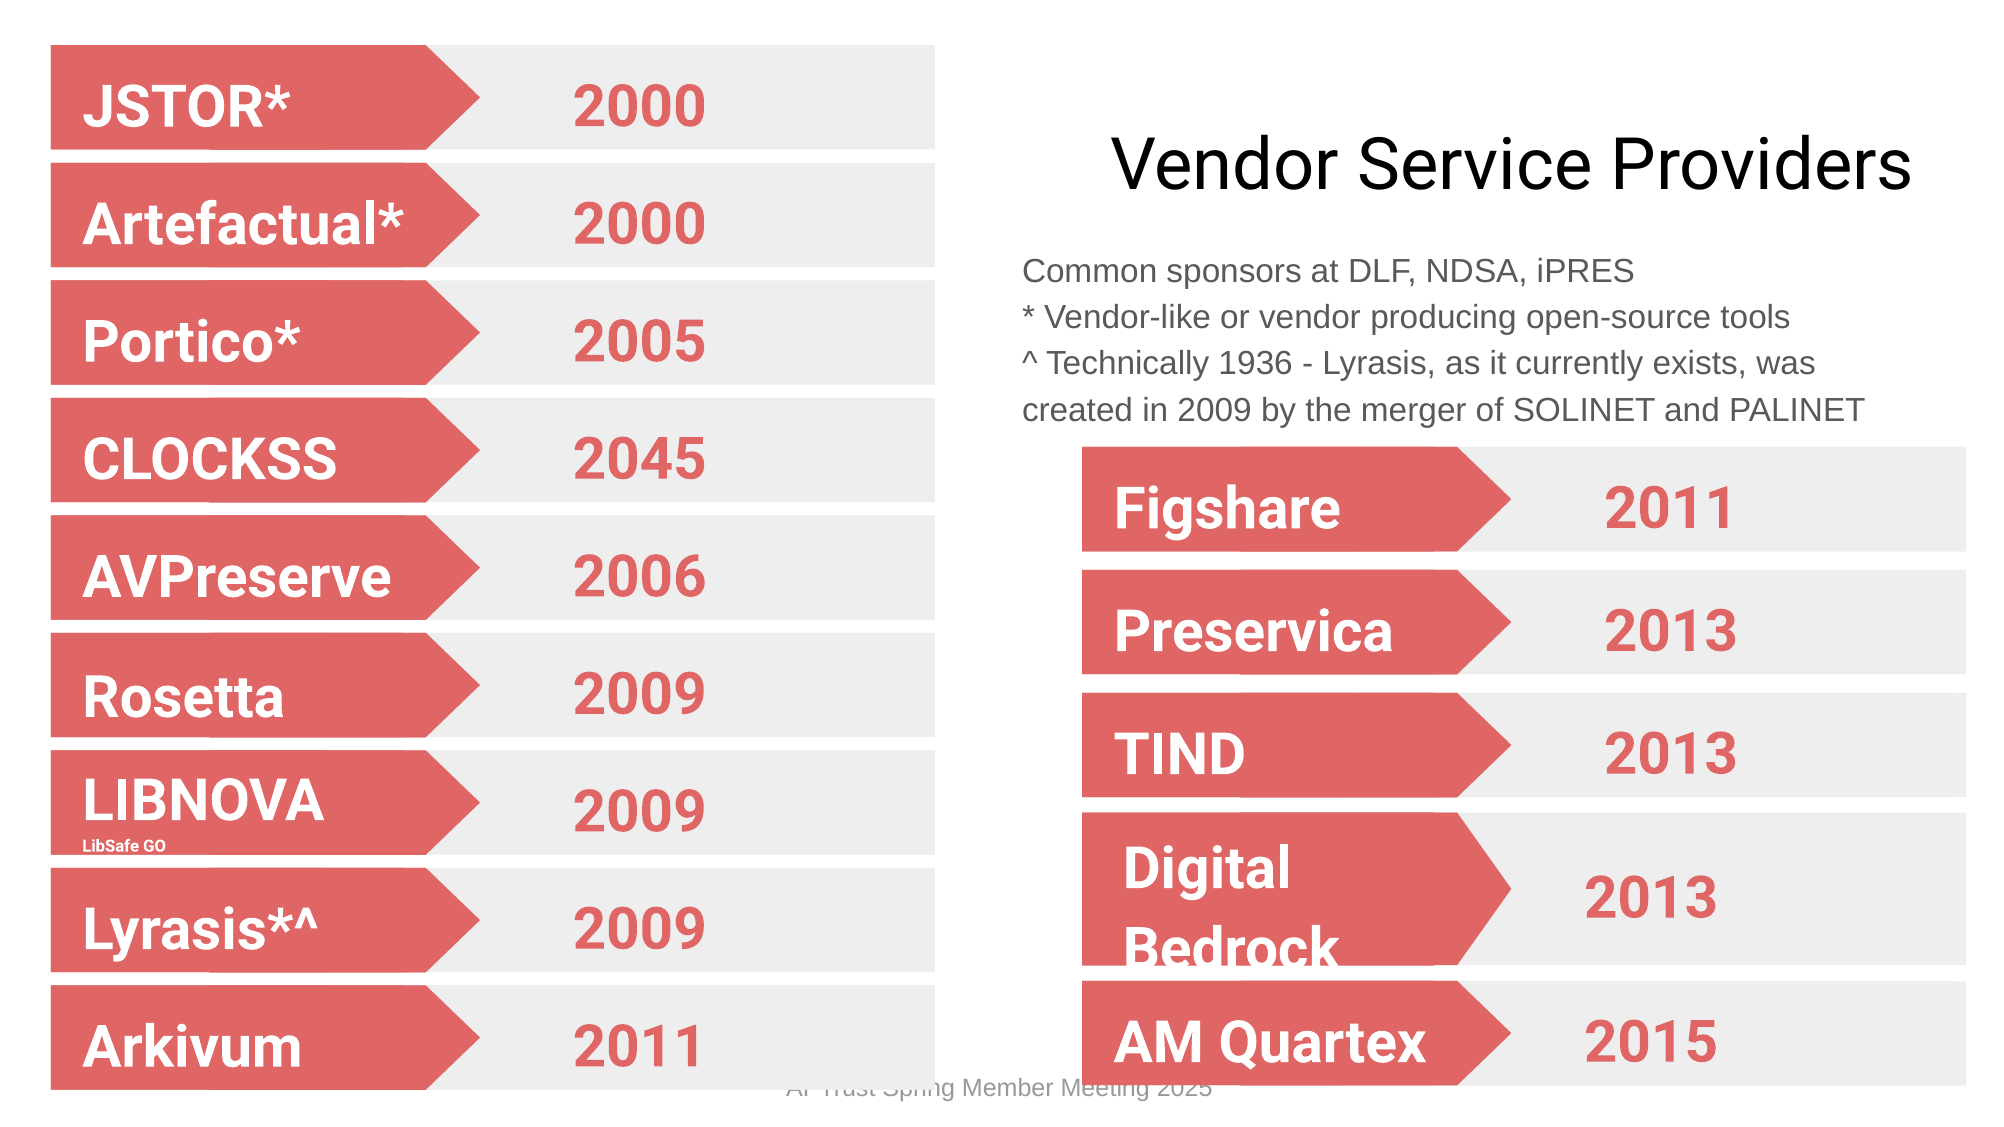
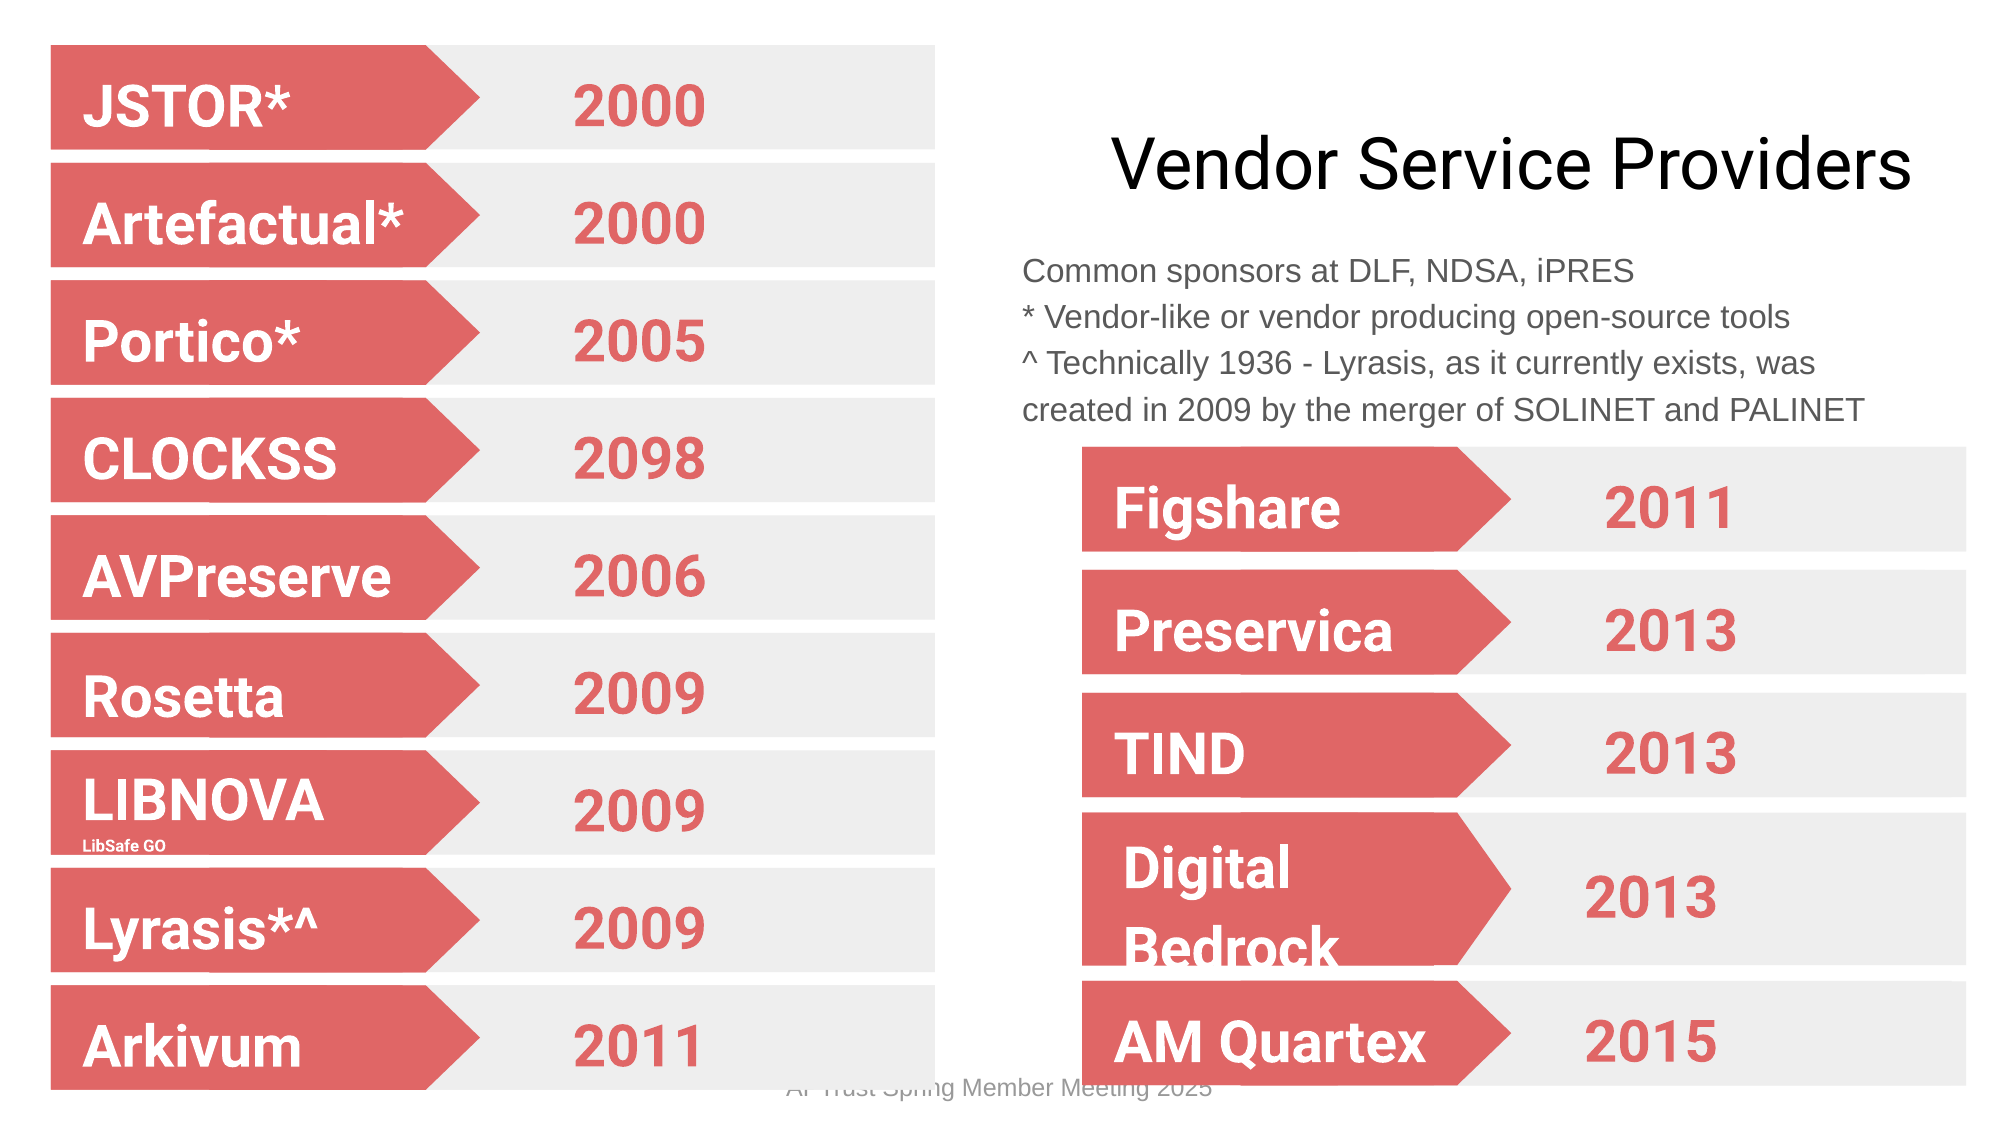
2045: 2045 -> 2098 (640, 460)
